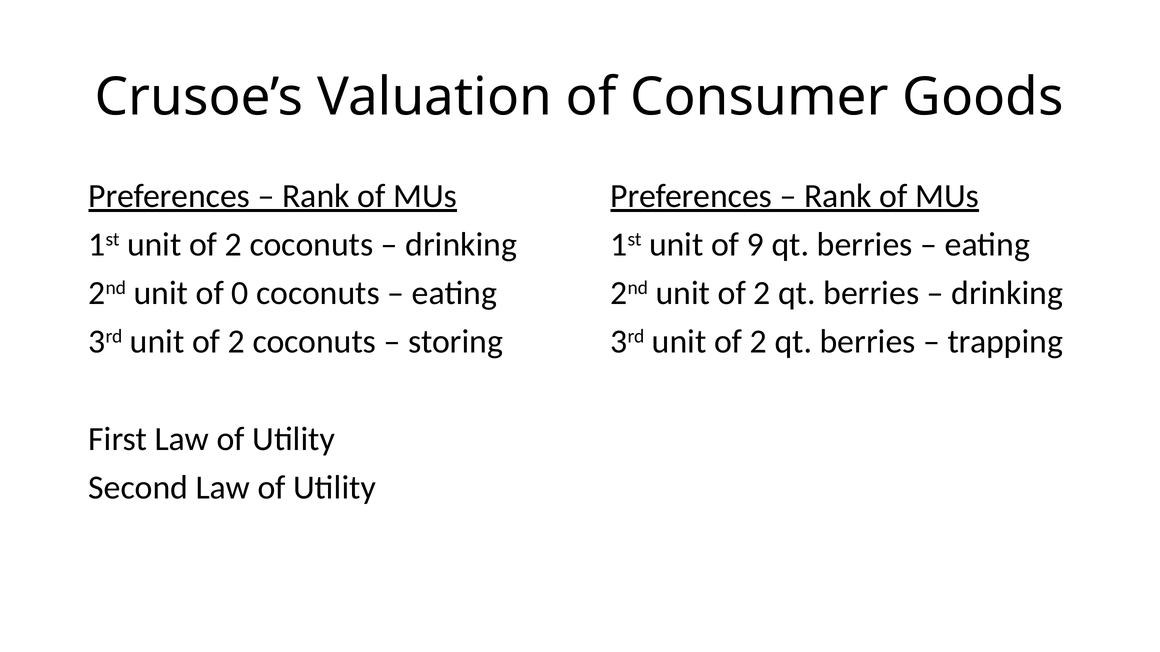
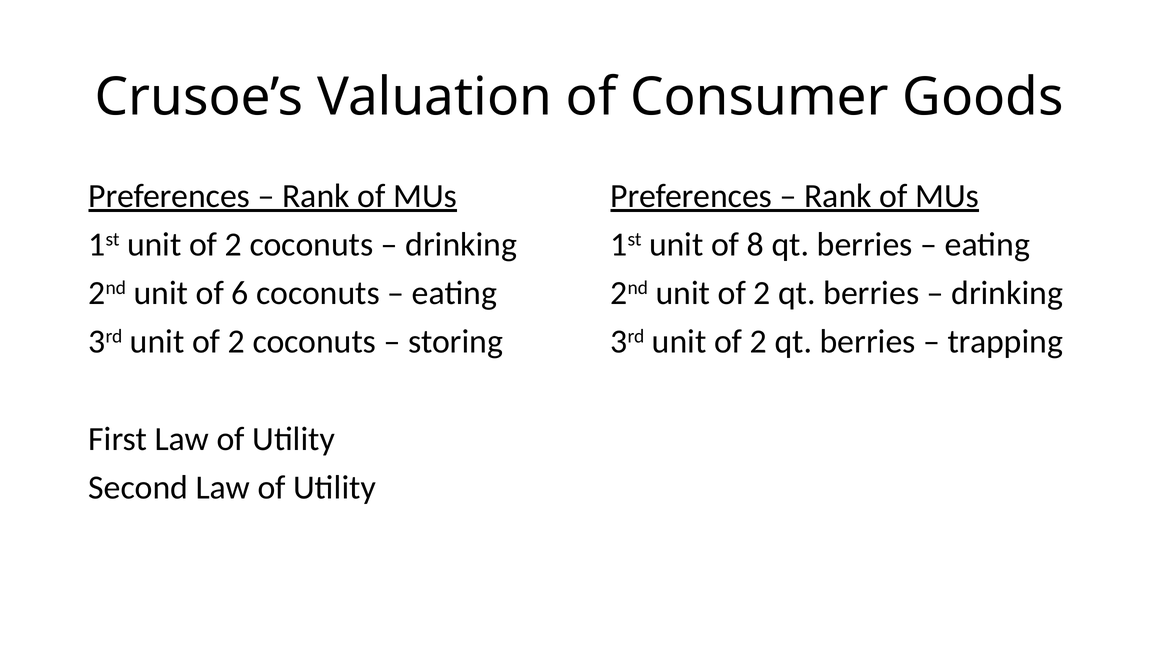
9: 9 -> 8 (756, 245)
0: 0 -> 6 (240, 293)
